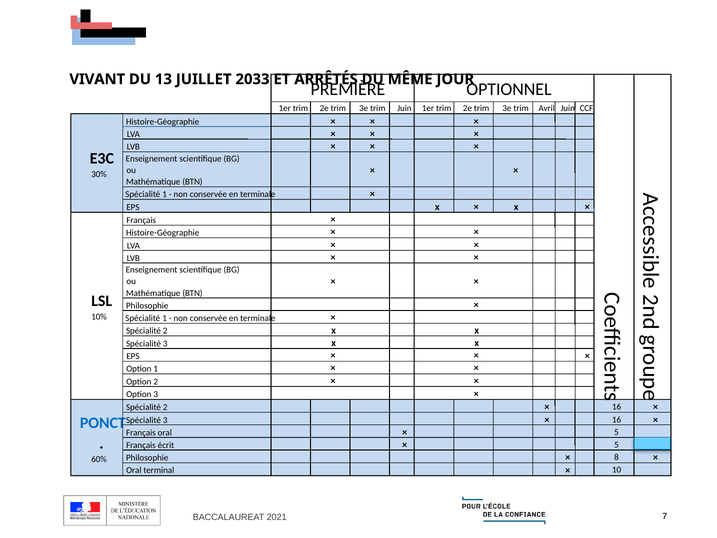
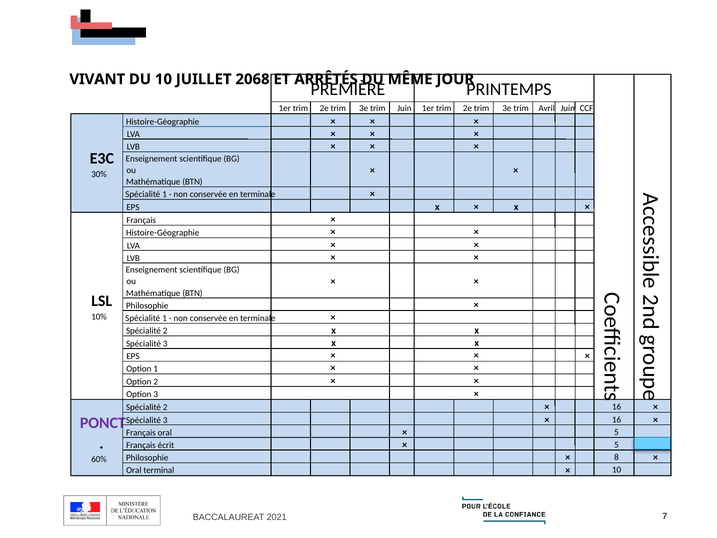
DU 13: 13 -> 10 (163, 79)
2033: 2033 -> 2068 (253, 79)
OPTIONNEL: OPTIONNEL -> PRINTEMPS (509, 89)
PONCT colour: blue -> purple (103, 423)
